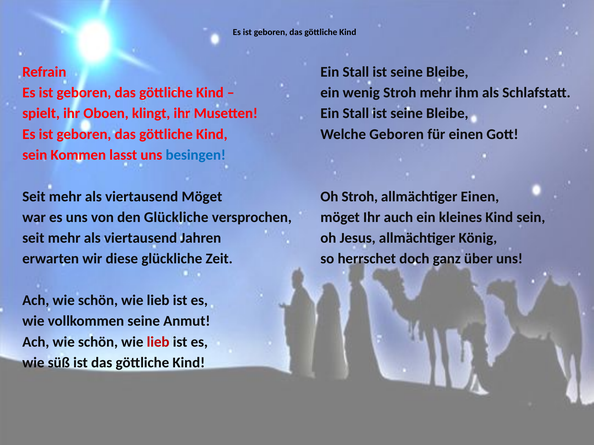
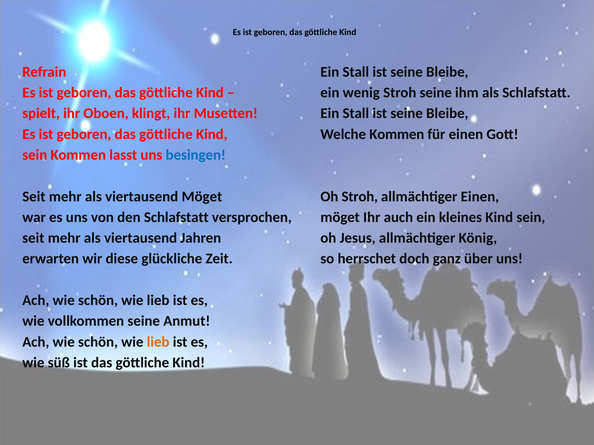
Stroh mehr: mehr -> seine (436, 93)
Welche Geboren: Geboren -> Kommen (397, 134)
den Glückliche: Glückliche -> Schlafstatt (176, 217)
lieb colour: red -> orange (158, 342)
